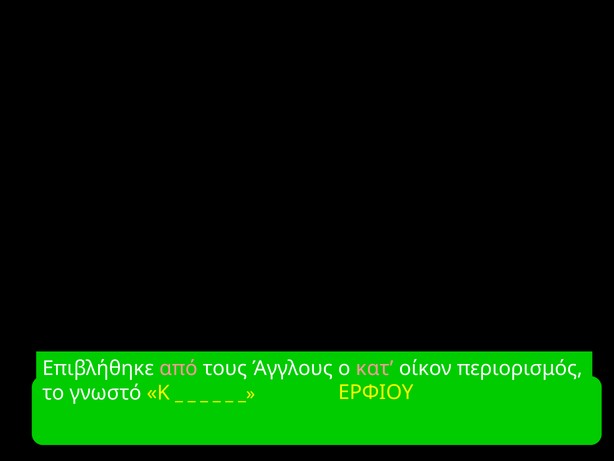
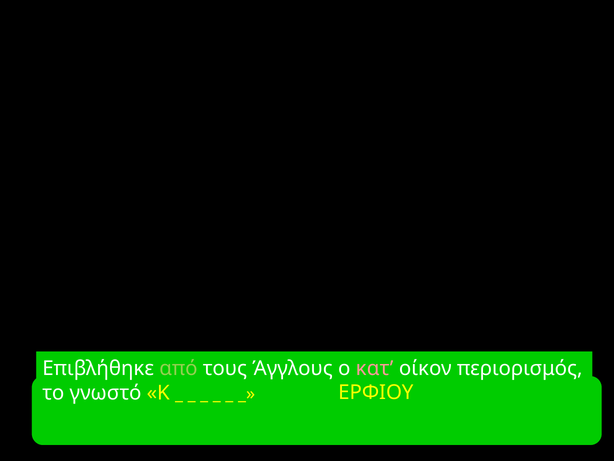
από colour: pink -> light green (178, 368)
